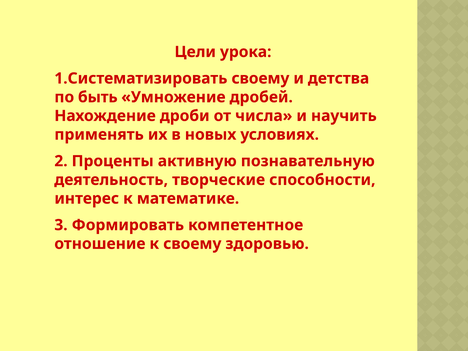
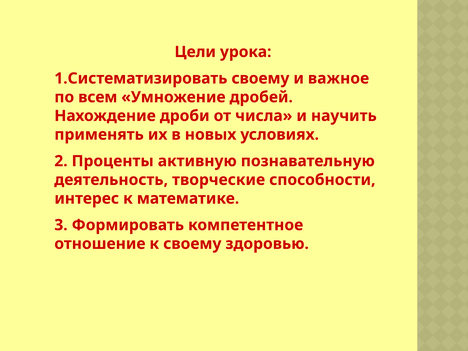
детства: детства -> важное (339, 78)
быть: быть -> всем (98, 97)
